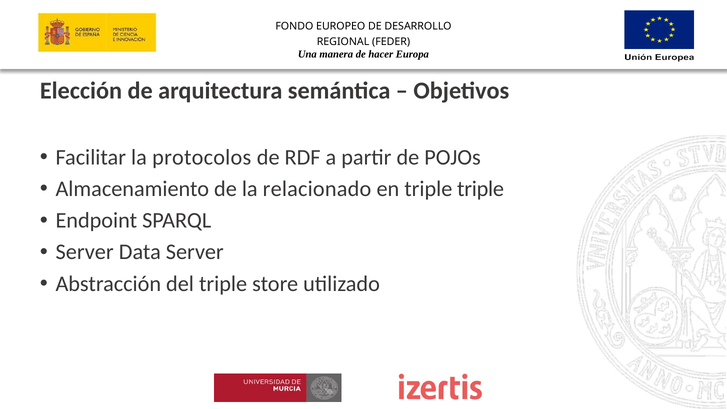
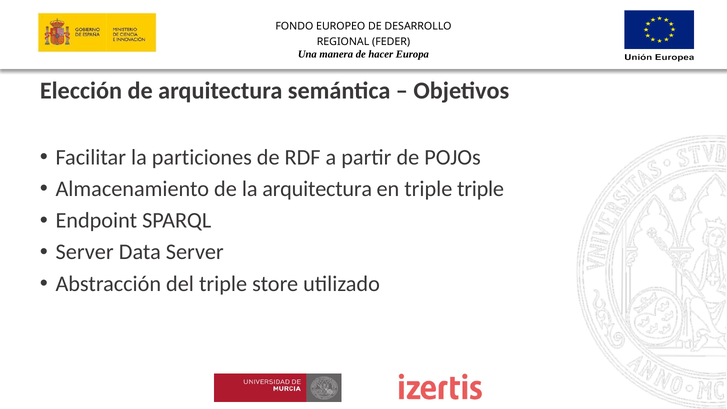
protocolos: protocolos -> particiones (202, 157)
la relacionado: relacionado -> arquitectura (317, 189)
